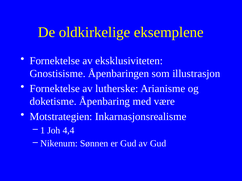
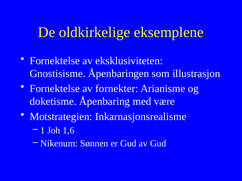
lutherske: lutherske -> fornekter (117, 89)
4,4: 4,4 -> 1,6 (69, 131)
